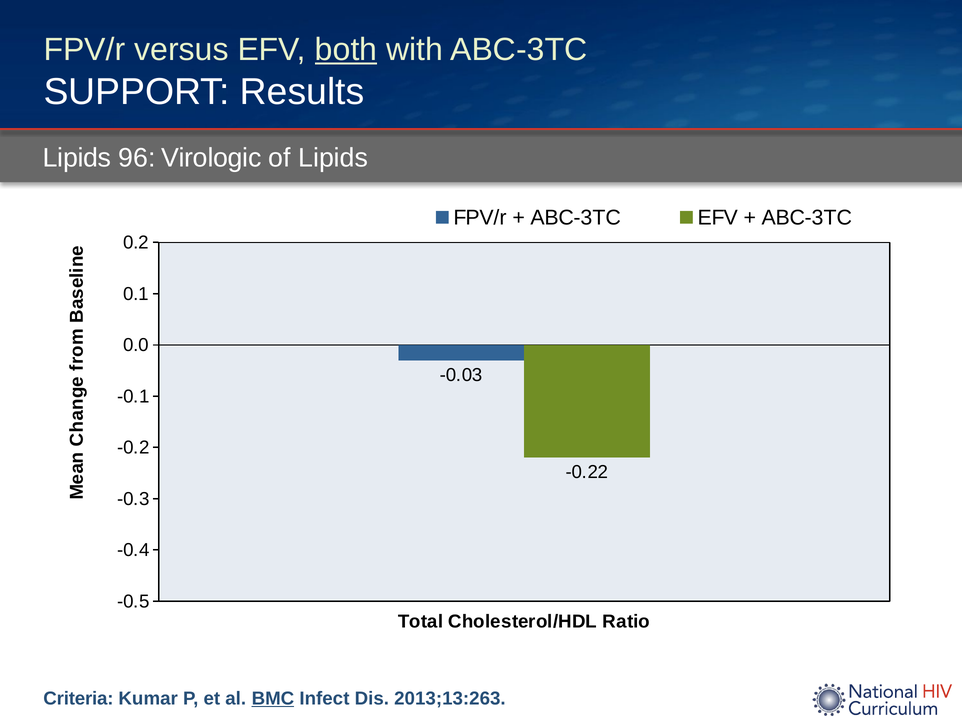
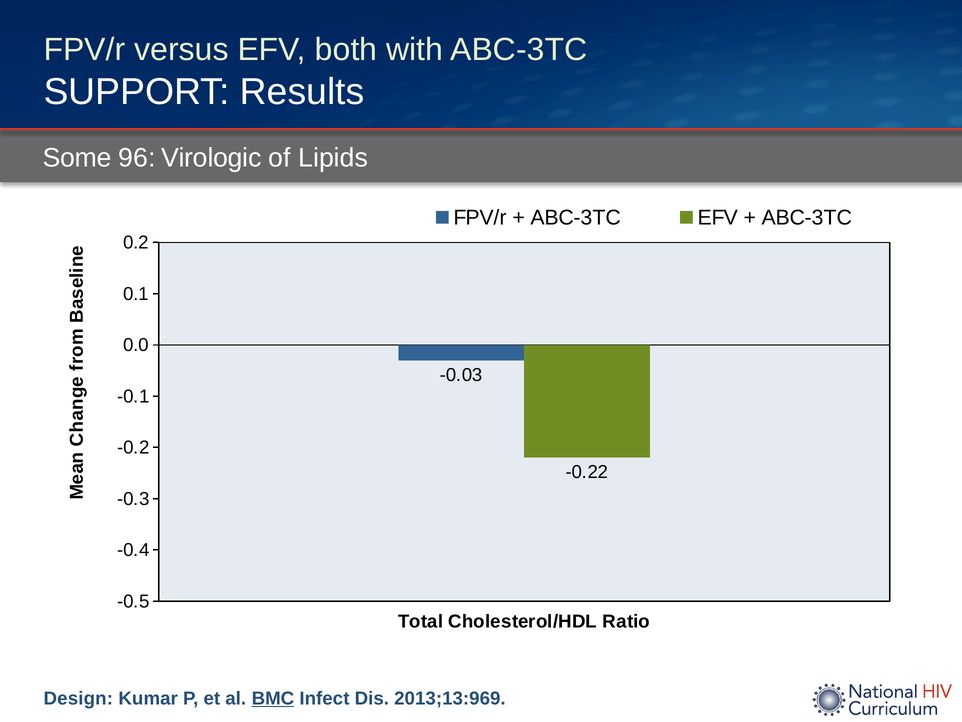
both underline: present -> none (346, 50)
Lipids: Lipids -> Some (77, 158)
Criteria: Criteria -> Design (78, 698)
2013;13:263: 2013;13:263 -> 2013;13:969 (450, 698)
